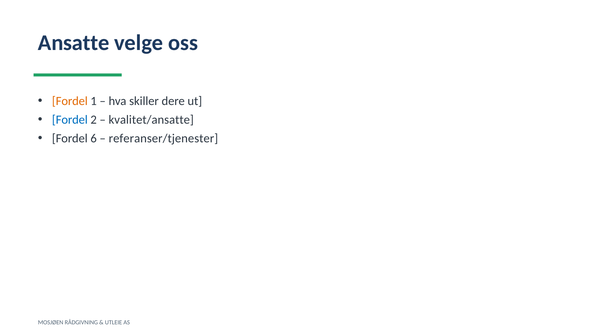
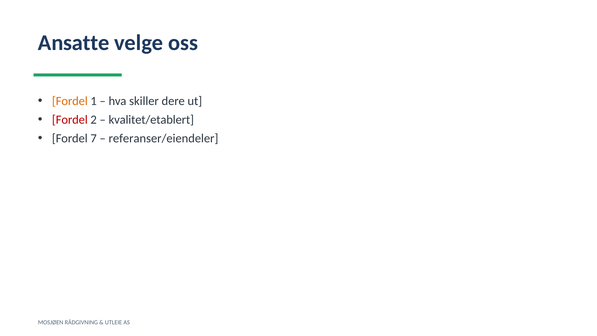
Fordel colour: blue -> red (70, 120)
kvalitet/ansatte: kvalitet/ansatte -> kvalitet/etablert (151, 120)
6: 6 -> 7 (94, 138)
referanser/tjenester: referanser/tjenester -> referanser/eiendeler (163, 138)
